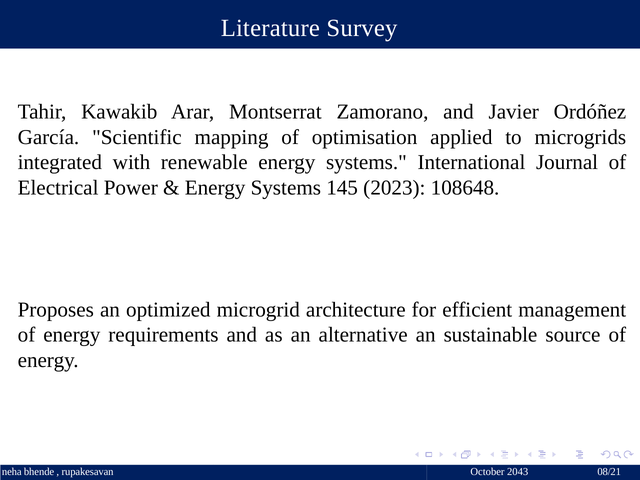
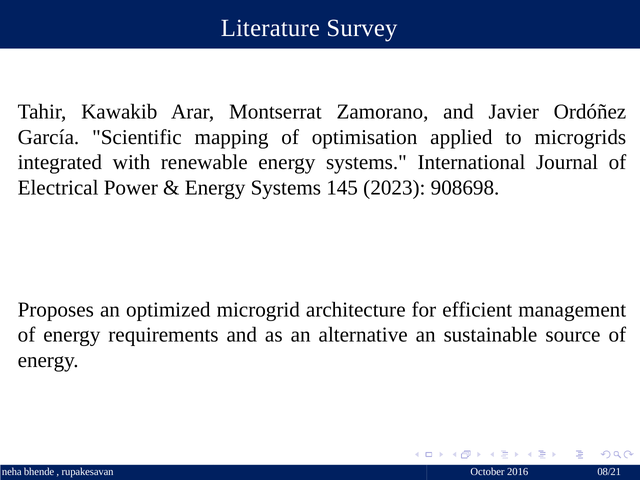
108648: 108648 -> 908698 (465, 188)
2043: 2043 -> 2016 (518, 472)
